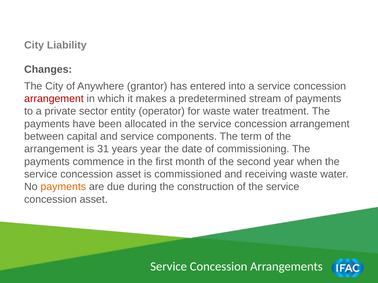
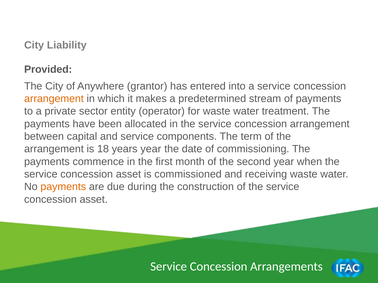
Changes: Changes -> Provided (48, 70)
arrangement colour: red -> orange (54, 99)
31: 31 -> 18 (103, 149)
